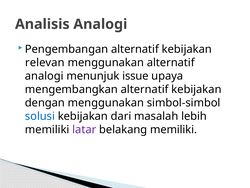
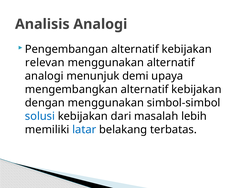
issue: issue -> demi (135, 76)
latar colour: purple -> blue (84, 129)
belakang memiliki: memiliki -> terbatas (174, 129)
